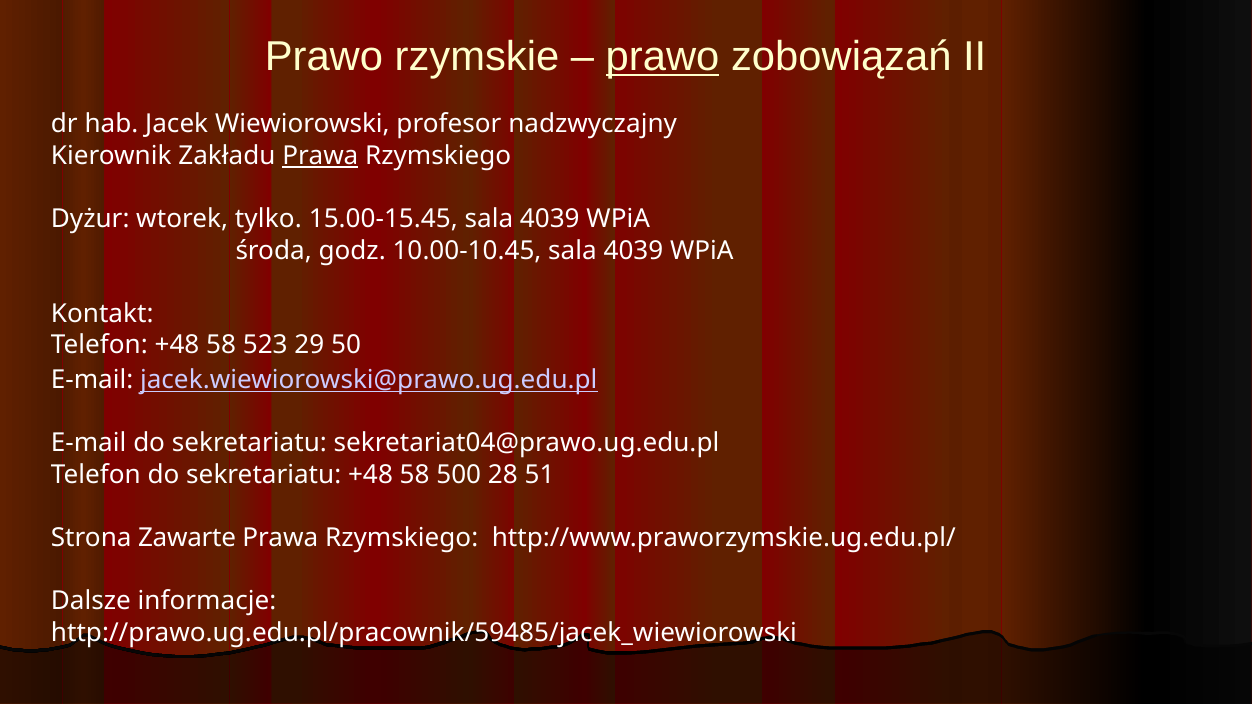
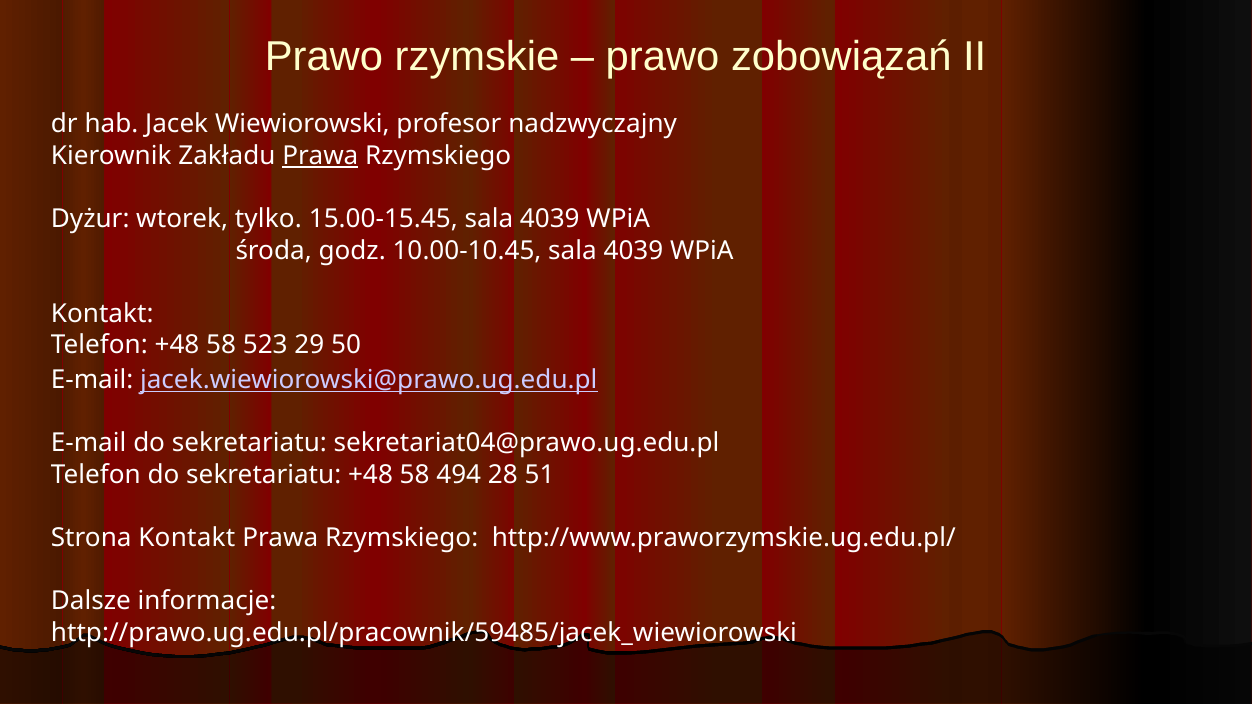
prawo underline: present -> none (663, 57)
500: 500 -> 494 (459, 475)
Strona Zawarte: Zawarte -> Kontakt (187, 538)
